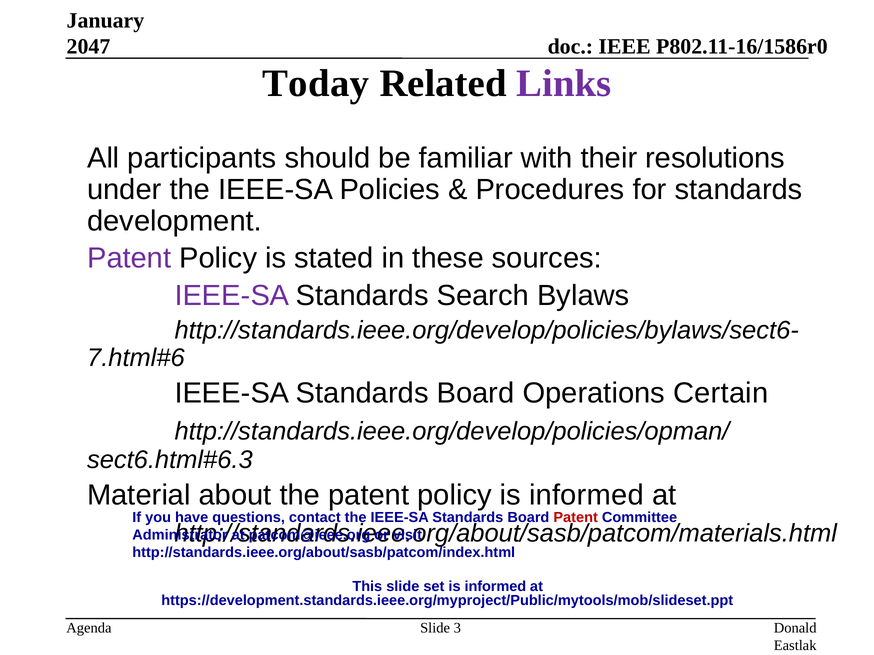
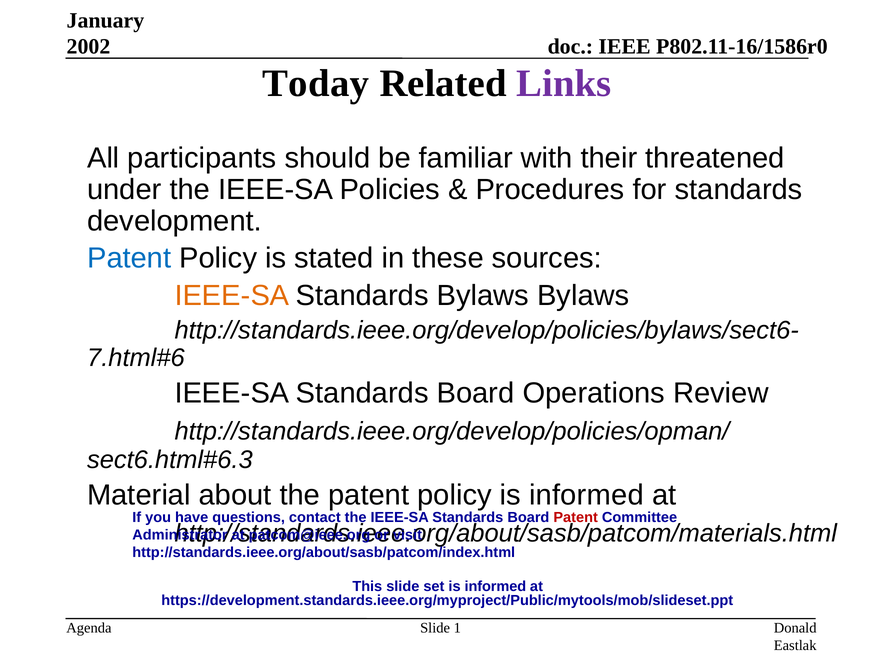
2047: 2047 -> 2002 (88, 47)
resolutions: resolutions -> threatened (715, 158)
Patent colour: purple -> blue (129, 259)
IEEE-SA colour: purple -> orange (232, 296)
Standards Search: Search -> Bylaws (483, 296)
Certain: Certain -> Review (721, 393)
3: 3 -> 1 (457, 629)
